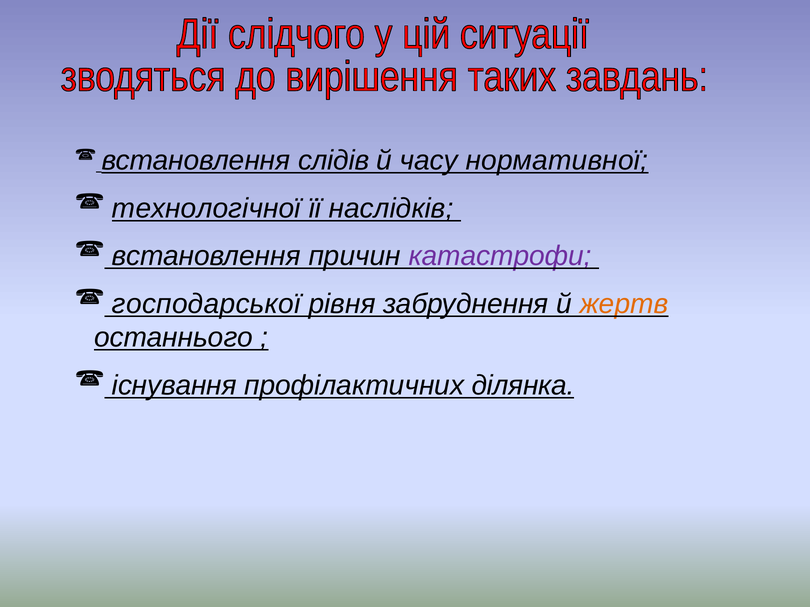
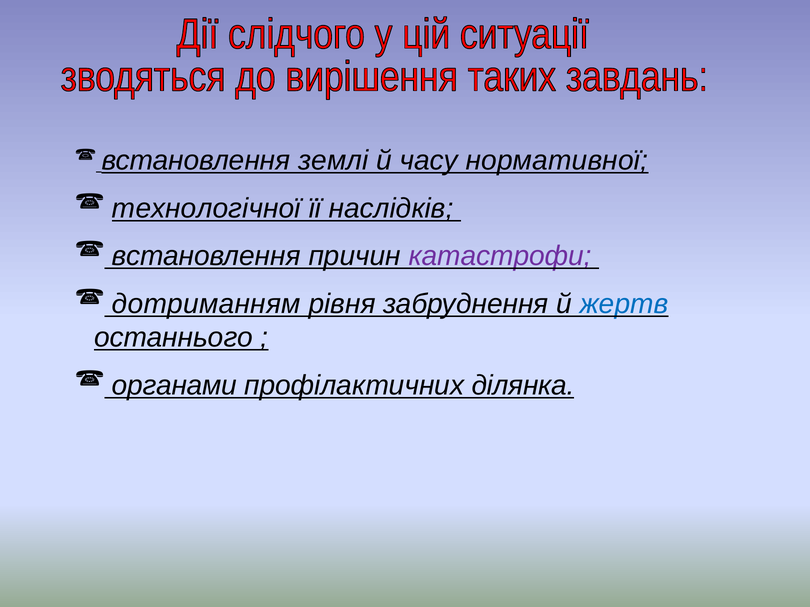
слідів: слідів -> землі (333, 161)
господарської: господарської -> дотриманням (206, 304)
жертв colour: orange -> blue (624, 304)
існування: існування -> органами (174, 386)
